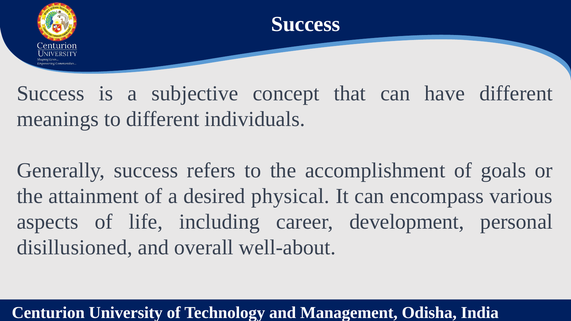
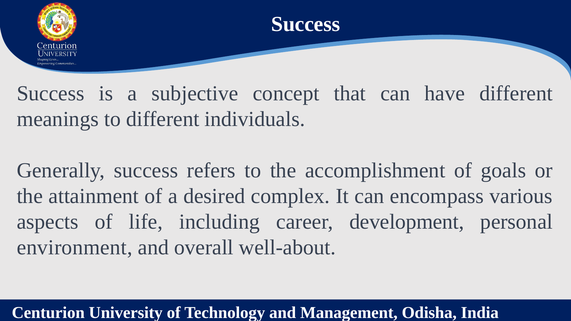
physical: physical -> complex (290, 196)
disillusioned: disillusioned -> environment (75, 248)
